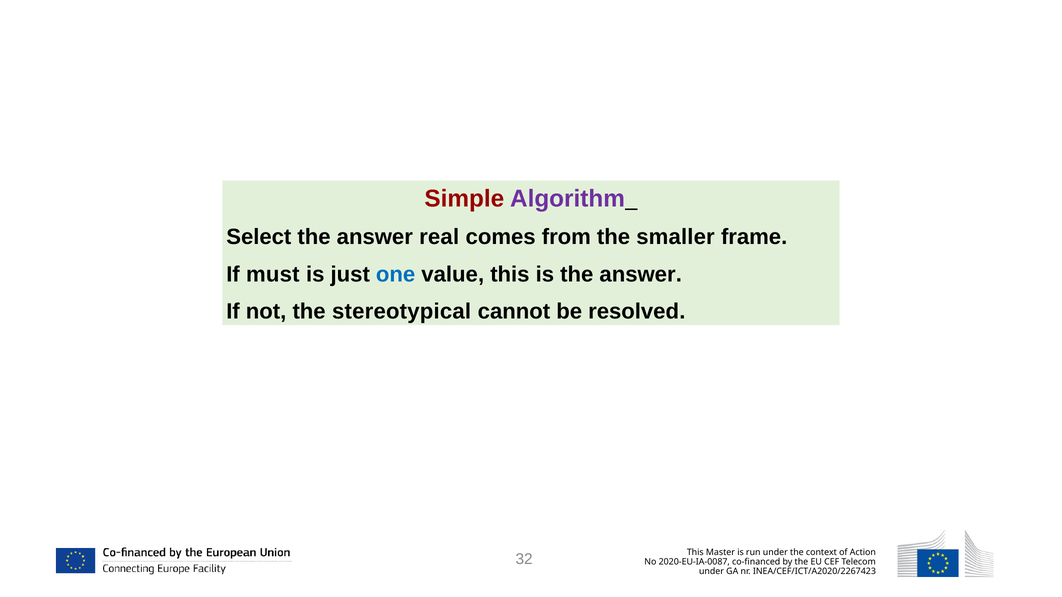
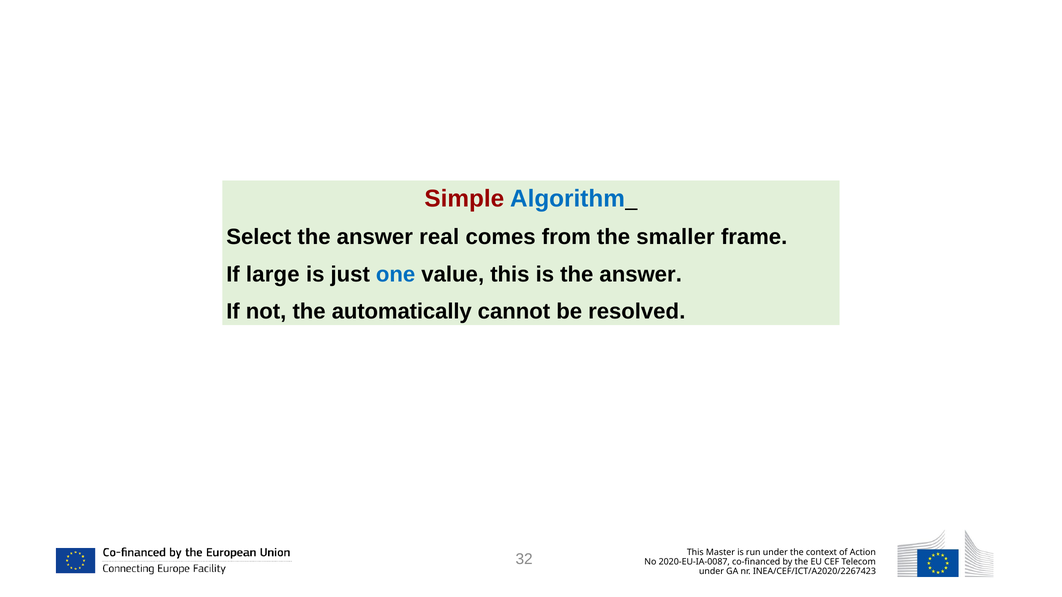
Algorithm colour: purple -> blue (567, 199)
must: must -> large (273, 274)
stereotypical: stereotypical -> automatically (402, 312)
